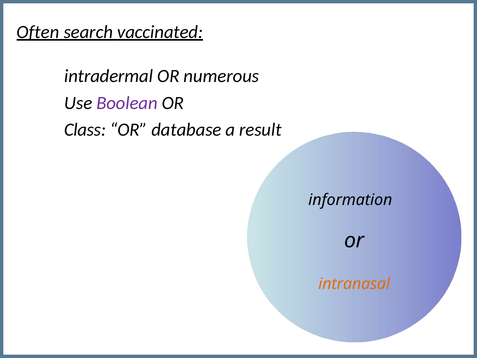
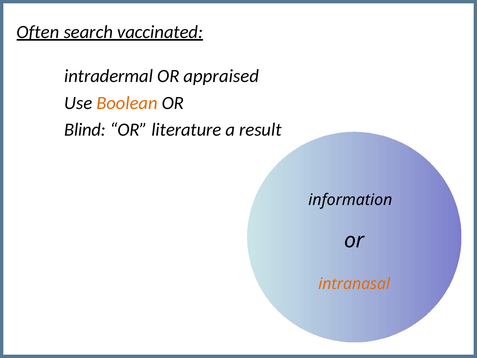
numerous: numerous -> appraised (221, 76)
Boolean colour: purple -> orange (127, 103)
Class: Class -> Blind (85, 130)
database: database -> literature (186, 130)
